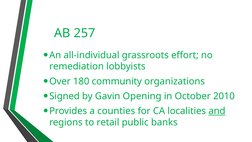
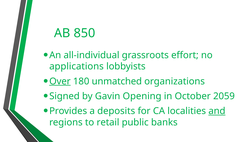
257: 257 -> 850 (84, 33)
remediation: remediation -> applications (76, 66)
Over underline: none -> present (60, 81)
community: community -> unmatched (117, 81)
2010: 2010 -> 2059 (224, 96)
counties: counties -> deposits (116, 111)
